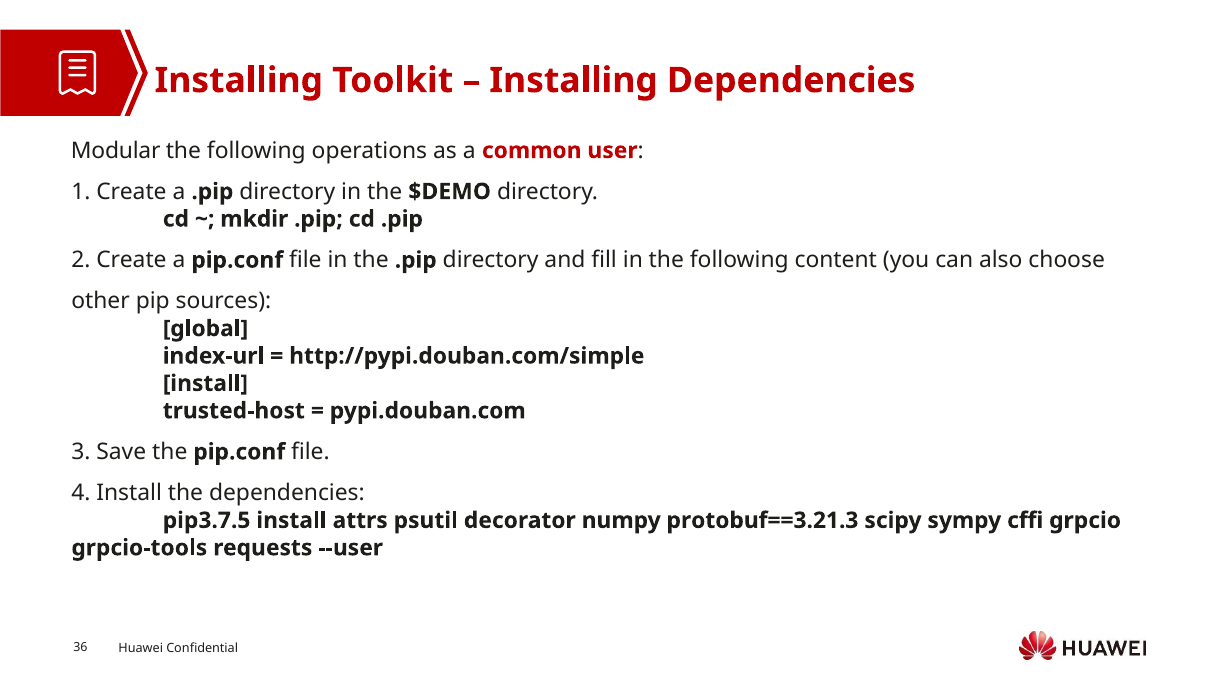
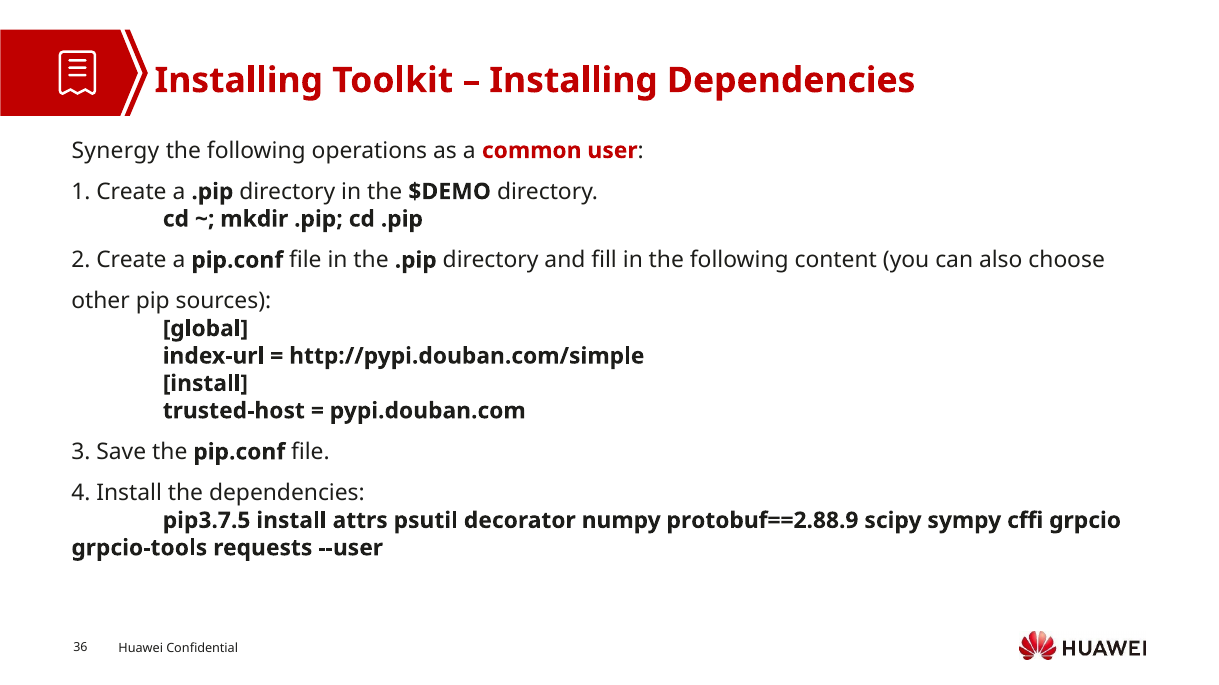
Modular: Modular -> Synergy (116, 151)
protobuf==3.21.3: protobuf==3.21.3 -> protobuf==2.88.9 (762, 521)
